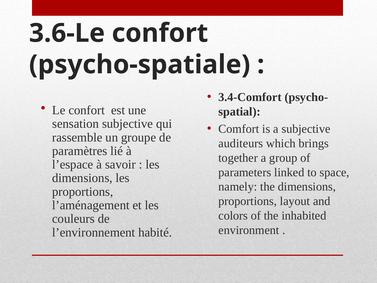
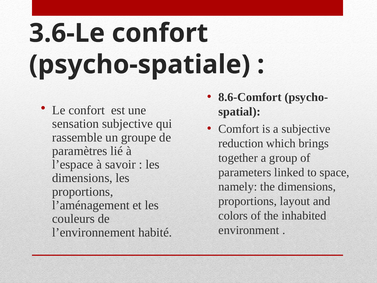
3.4-Comfort: 3.4-Comfort -> 8.6-Comfort (250, 97)
auditeurs: auditeurs -> reduction (241, 143)
